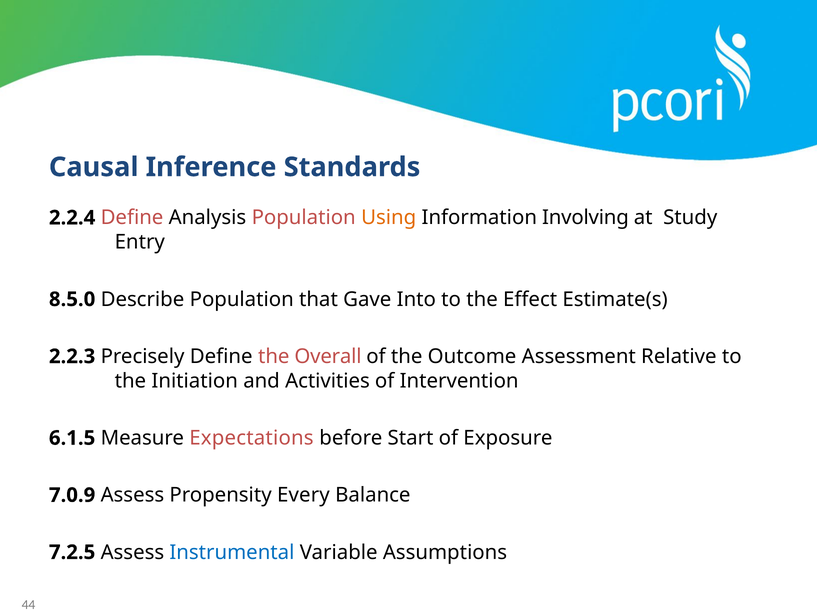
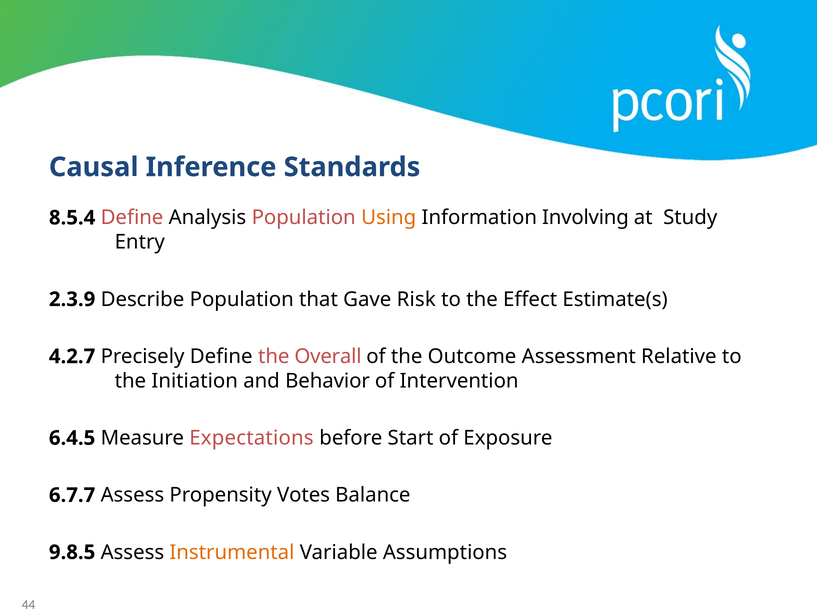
2.2.4: 2.2.4 -> 8.5.4 (72, 218)
8.5.0: 8.5.0 -> 2.3.9 (72, 300)
Into: Into -> Risk (416, 300)
2.2.3: 2.2.3 -> 4.2.7 (72, 357)
Activities: Activities -> Behavior (327, 381)
6.1.5: 6.1.5 -> 6.4.5 (72, 439)
7.0.9: 7.0.9 -> 6.7.7 (72, 496)
Every: Every -> Votes (304, 496)
7.2.5: 7.2.5 -> 9.8.5 (72, 553)
Instrumental colour: blue -> orange (232, 553)
